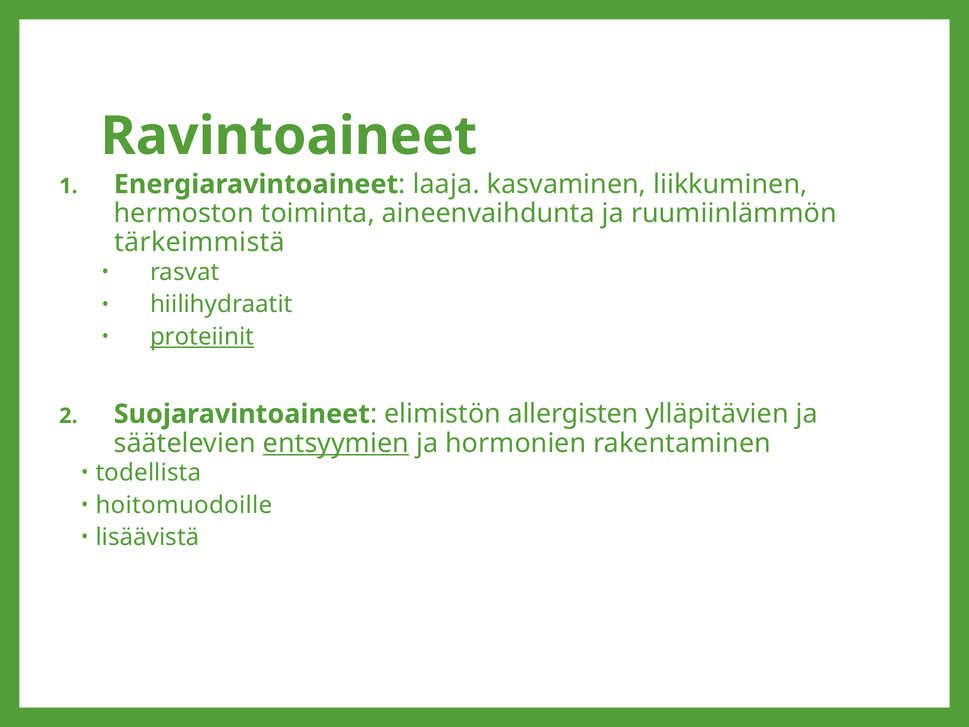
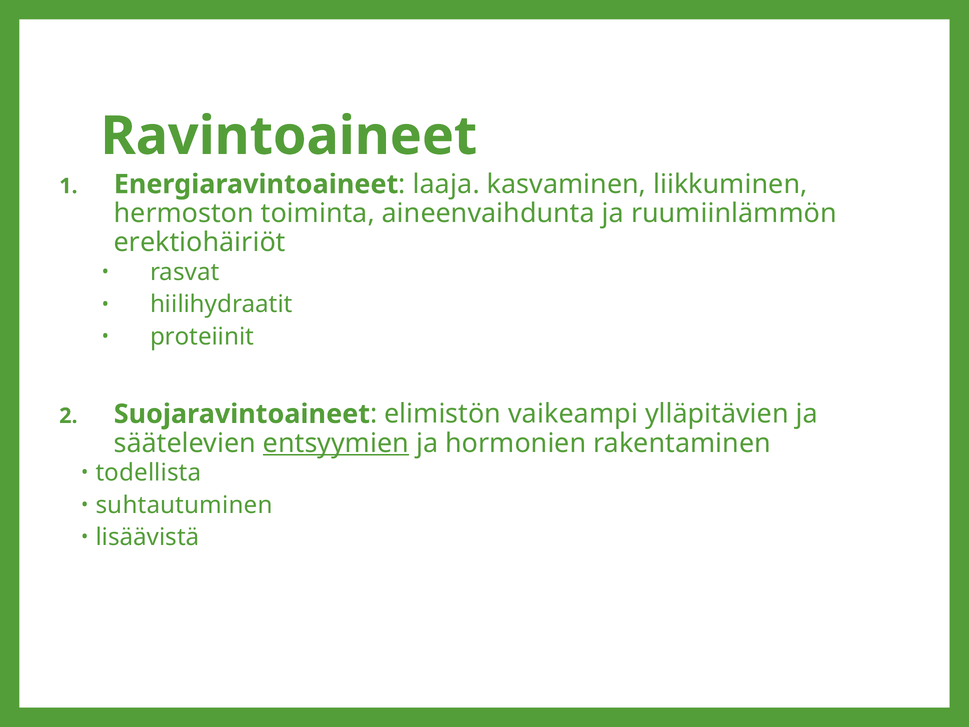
tärkeimmistä: tärkeimmistä -> erektiohäiriöt (200, 242)
proteiinit underline: present -> none (202, 337)
allergisten: allergisten -> vaikeampi (573, 414)
hoitomuodoille: hoitomuodoille -> suhtautuminen (184, 505)
